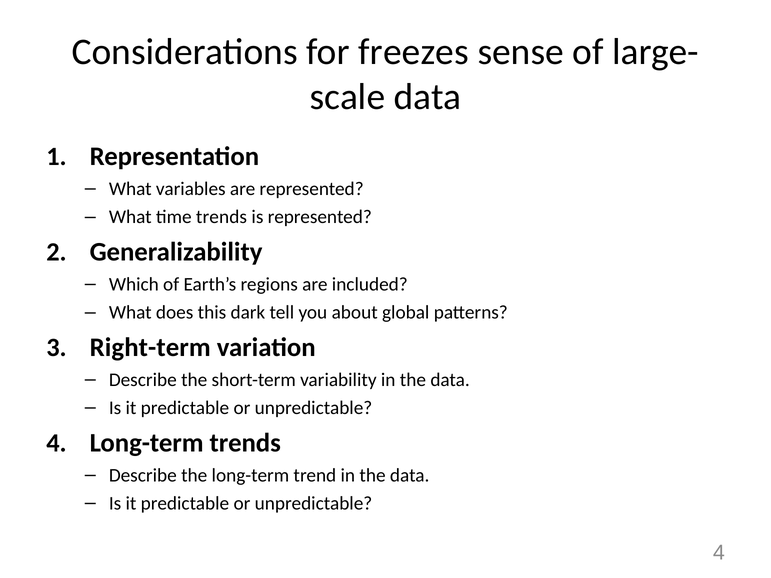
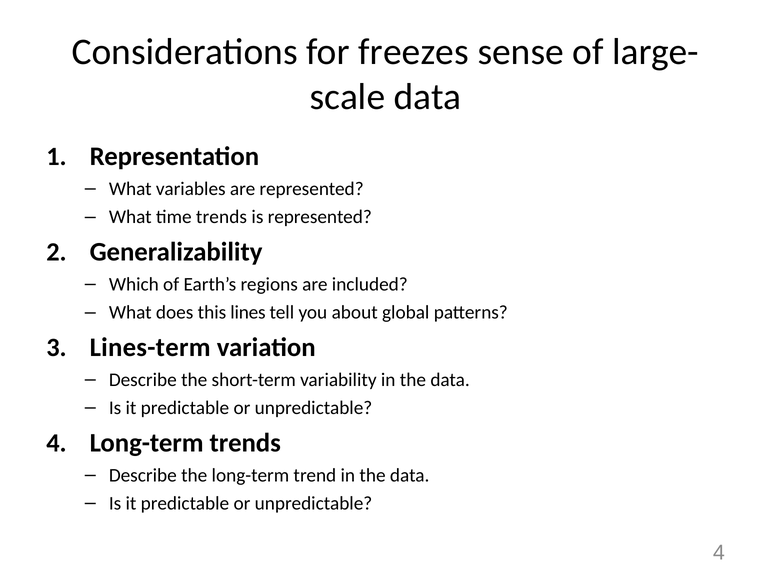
dark: dark -> lines (248, 313)
Right-term: Right-term -> Lines-term (150, 348)
